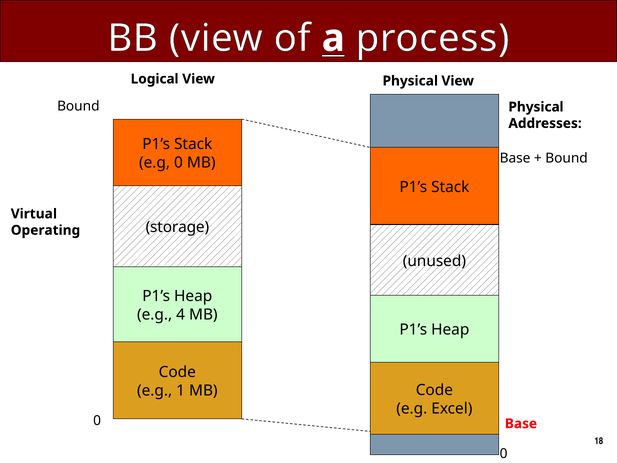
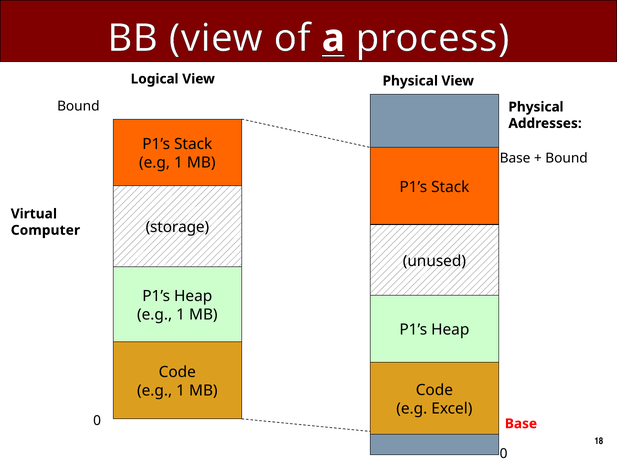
0: 0 -> 1 (179, 163)
Operating: Operating -> Computer (45, 230)
4: 4 -> 1 (181, 314)
